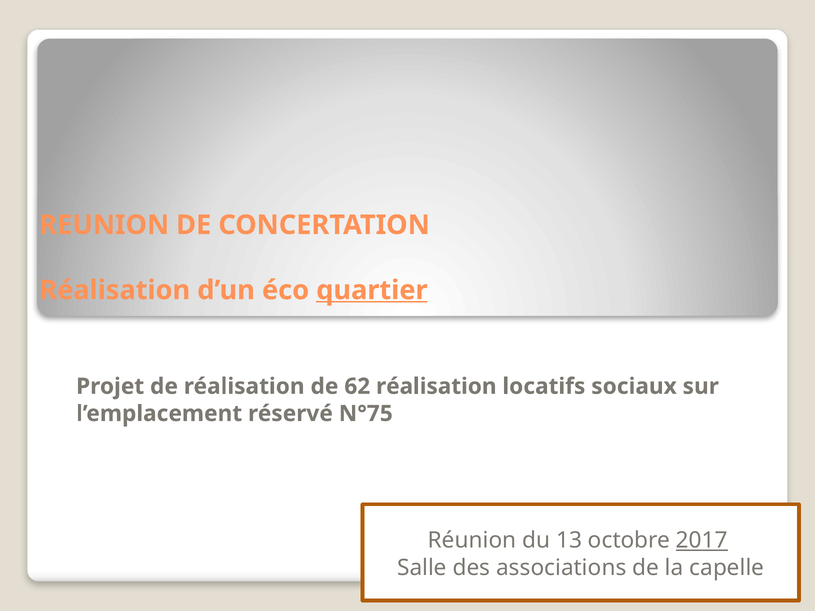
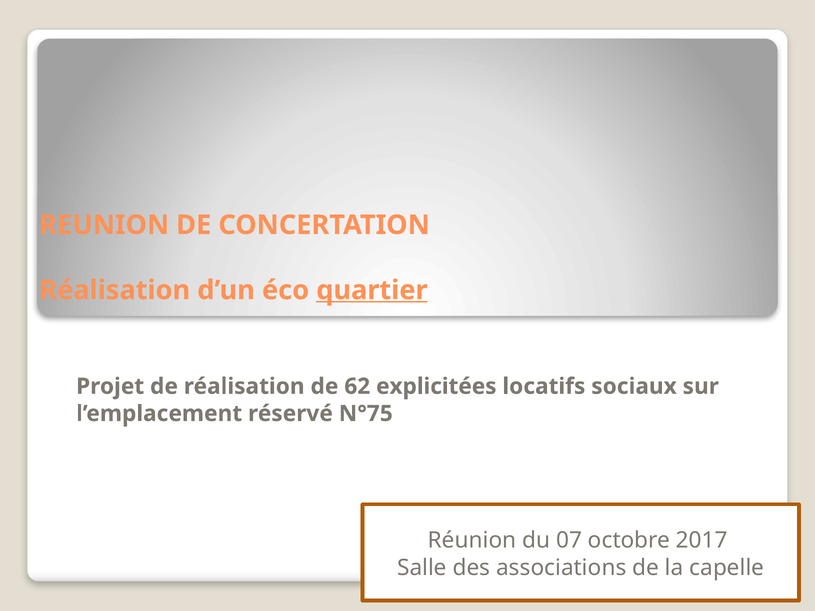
62 réalisation: réalisation -> explicitées (436, 387)
13: 13 -> 07 (569, 541)
2017 underline: present -> none (702, 541)
